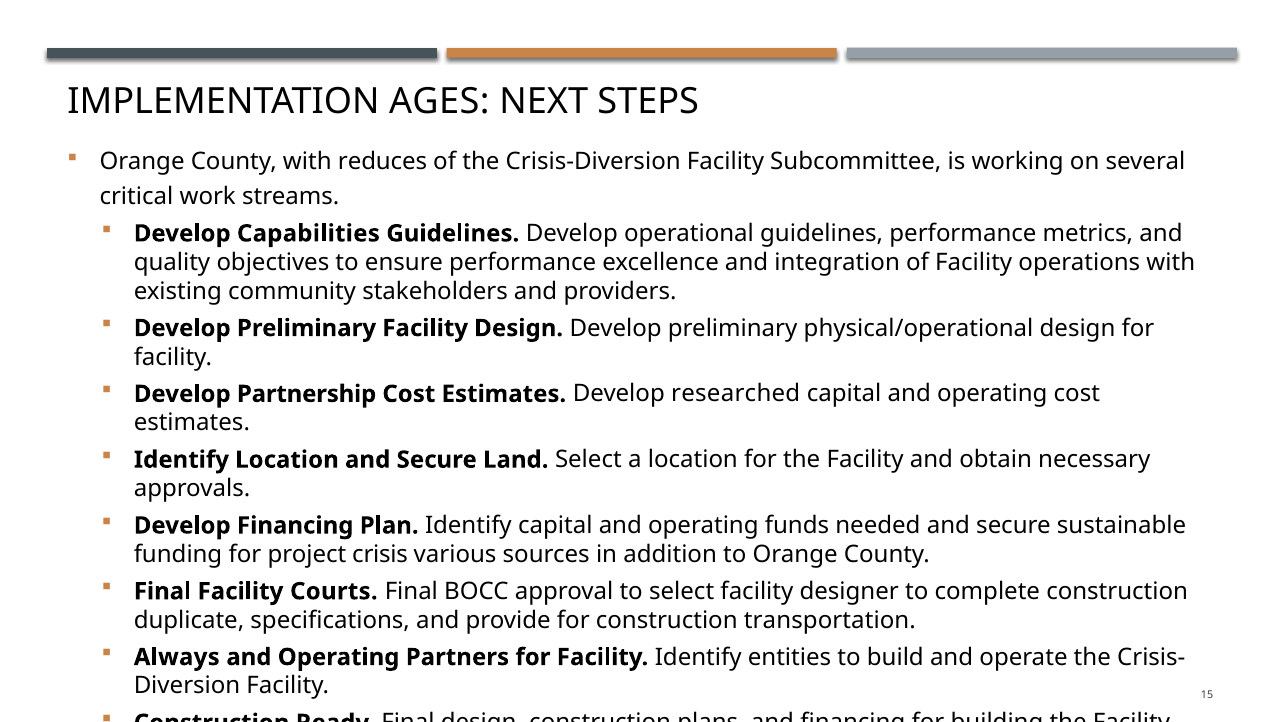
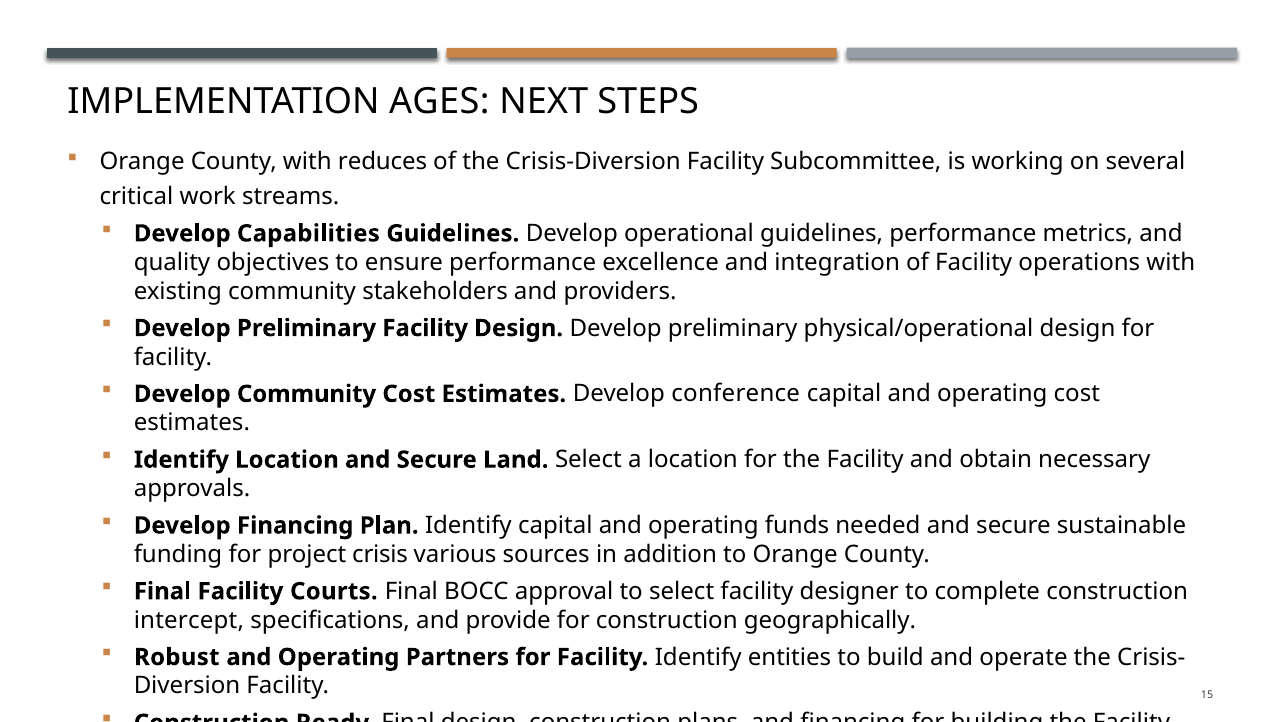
Develop Partnership: Partnership -> Community (307, 394)
researched: researched -> conference (736, 394)
duplicate: duplicate -> intercept (189, 620)
transportation: transportation -> geographically (830, 620)
Always: Always -> Robust (177, 657)
